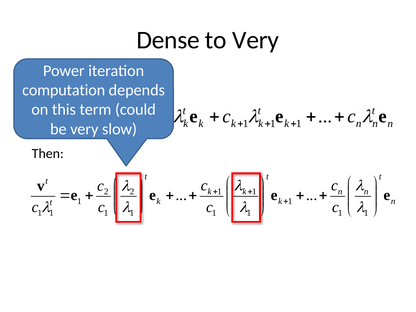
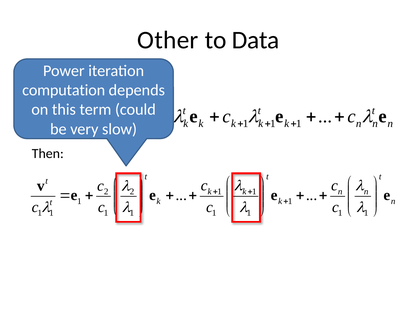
Dense: Dense -> Other (168, 40)
to Very: Very -> Data (256, 40)
